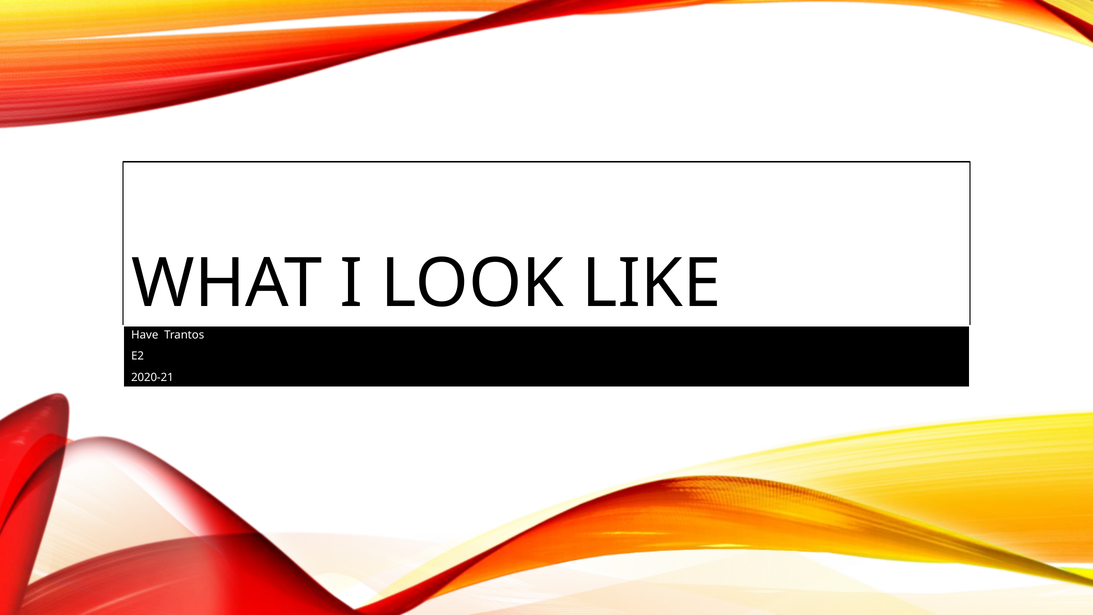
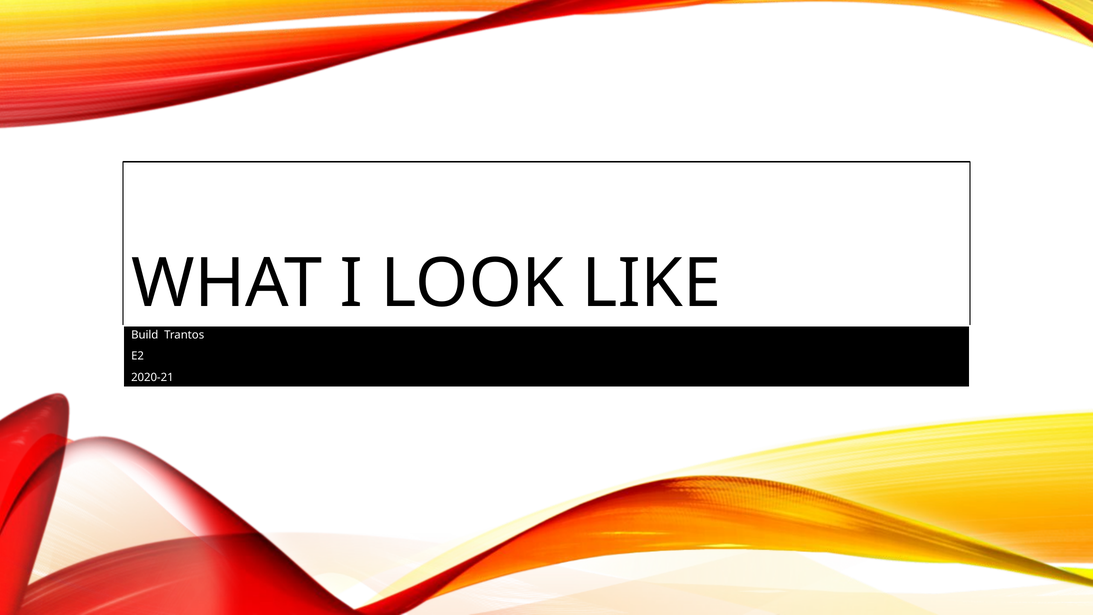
Have: Have -> Build (145, 335)
